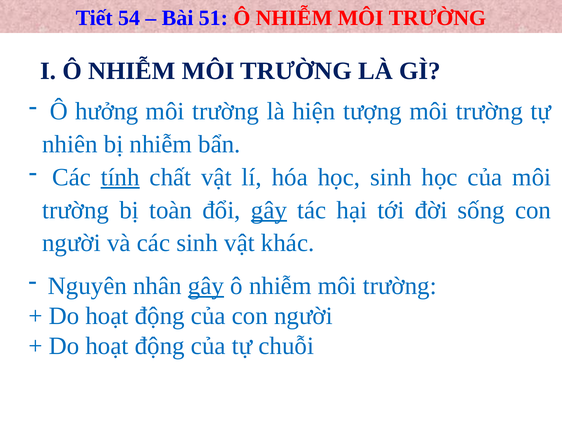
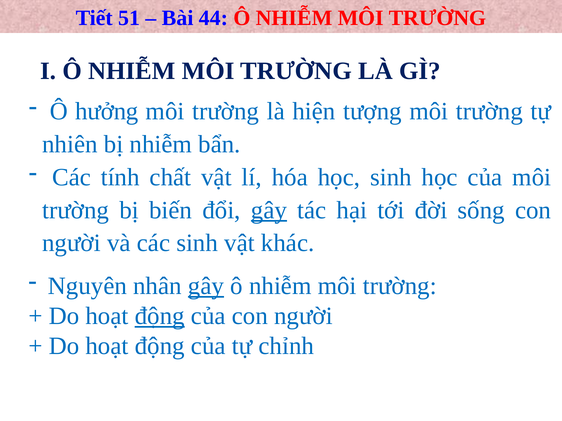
54: 54 -> 51 (129, 18)
51: 51 -> 44 (213, 18)
tính underline: present -> none (120, 177)
toàn: toàn -> biến (171, 210)
động underline: none -> present (160, 316)
chuỗi: chuỗi -> chỉnh (286, 346)
